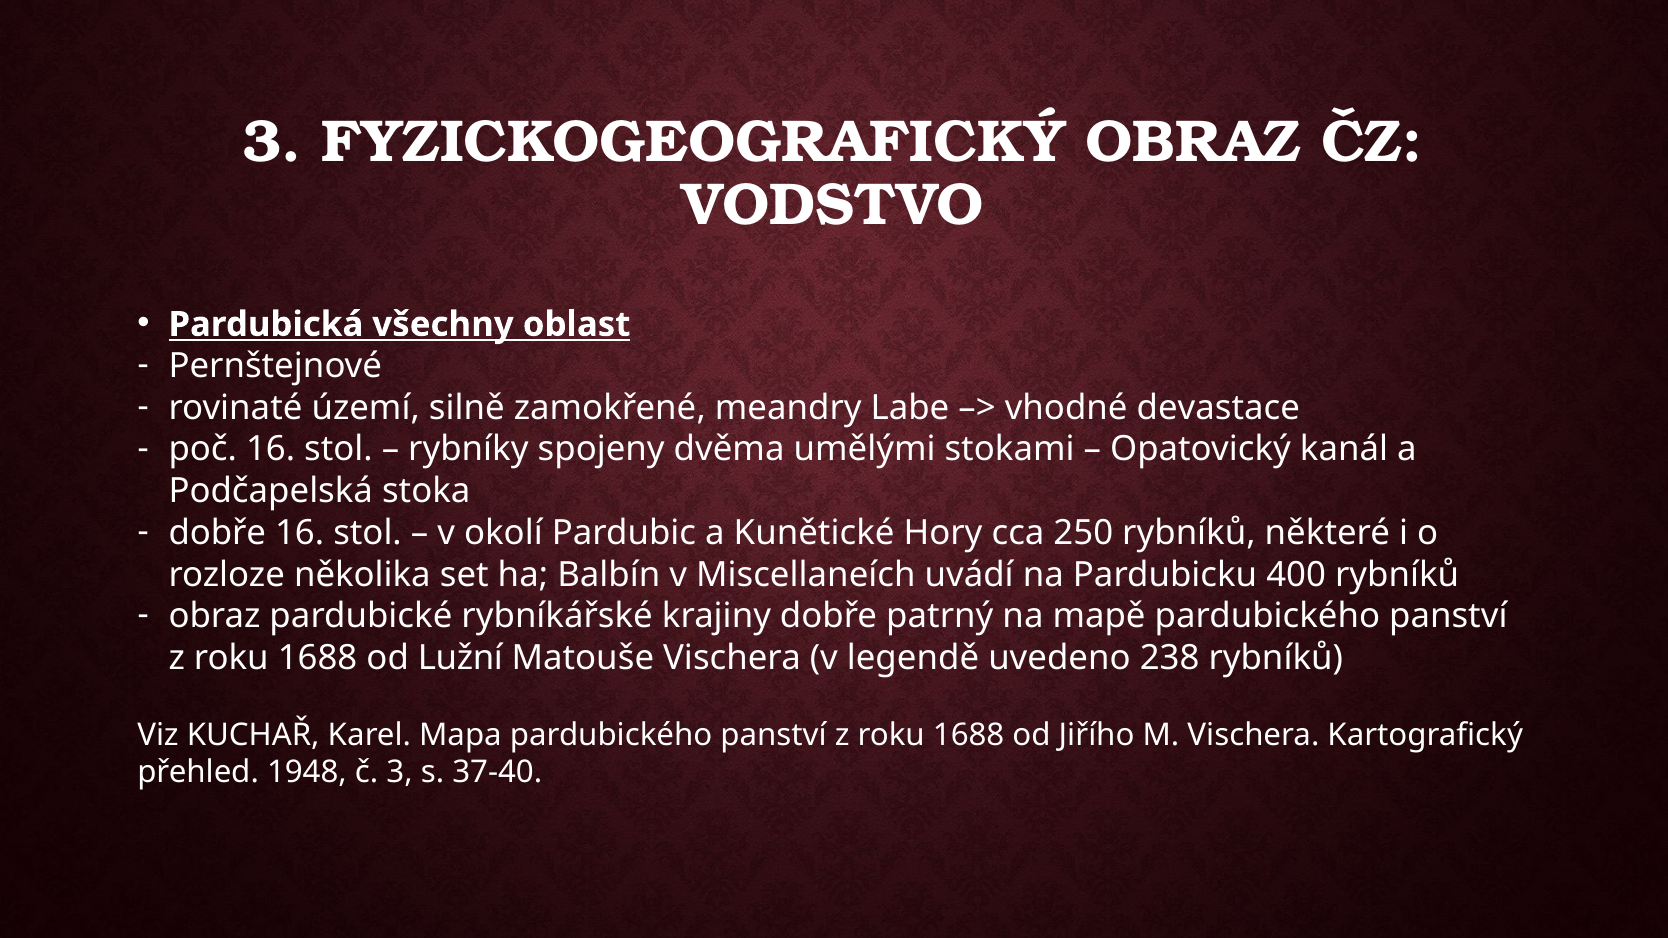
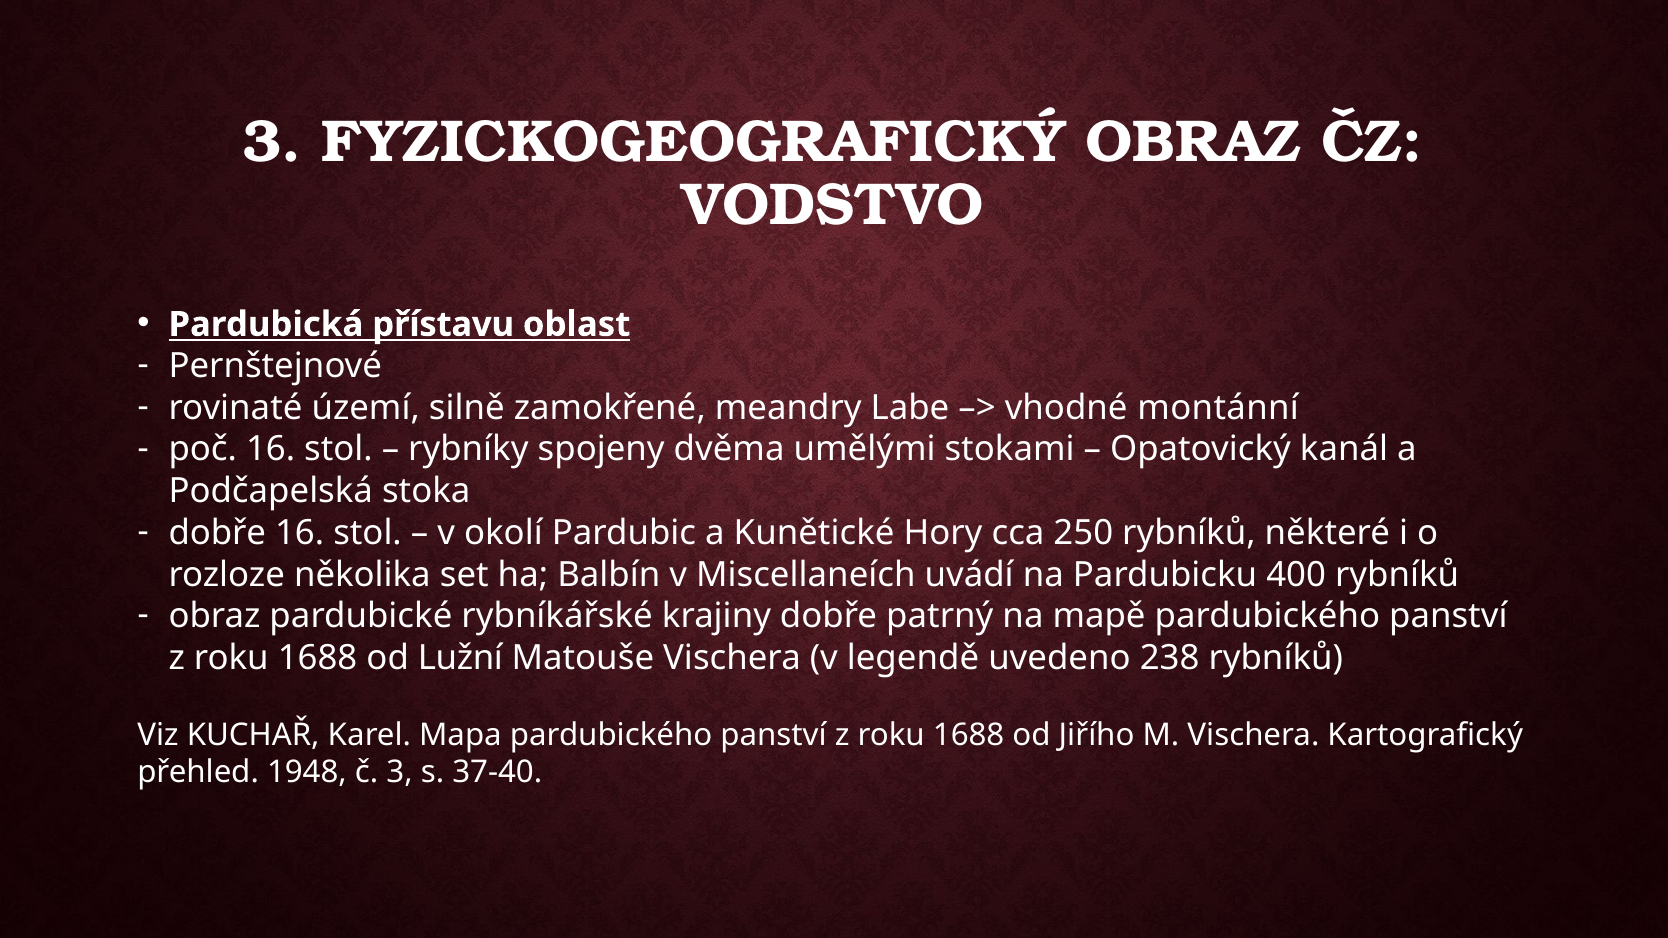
všechny: všechny -> přístavu (443, 324)
devastace: devastace -> montánní (1218, 408)
